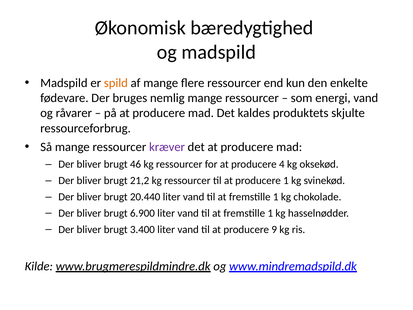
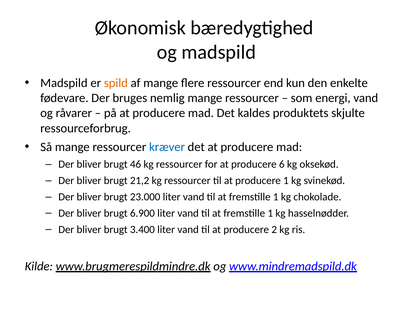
kræver colour: purple -> blue (167, 147)
4: 4 -> 6 (282, 164)
20.440: 20.440 -> 23.000 (145, 197)
9: 9 -> 2 (274, 229)
